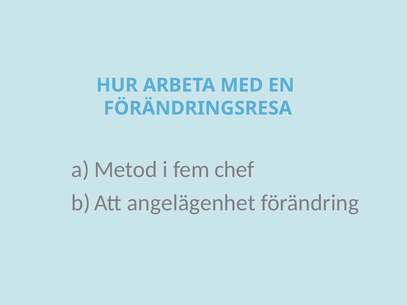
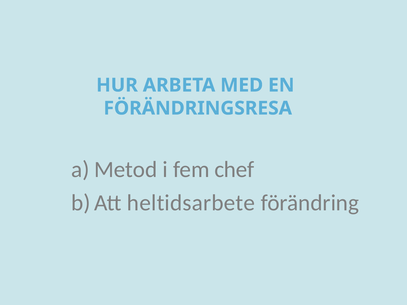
angelägenhet: angelägenhet -> heltidsarbete (191, 203)
